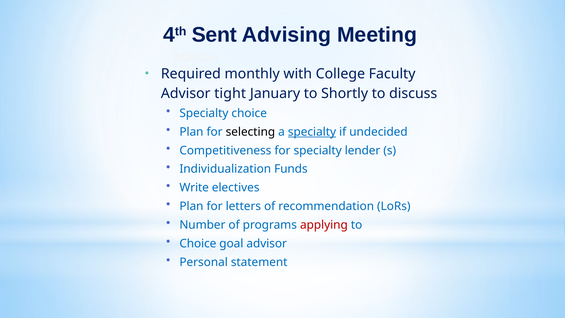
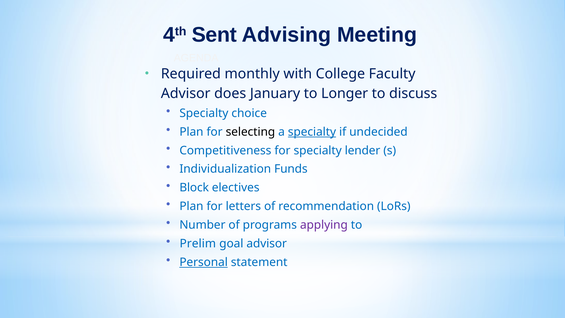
tight: tight -> does (230, 93)
Shortly: Shortly -> Longer (345, 93)
Write: Write -> Block (194, 188)
applying colour: red -> purple (324, 225)
Choice: Choice -> Prelim (198, 243)
Personal underline: none -> present (204, 262)
